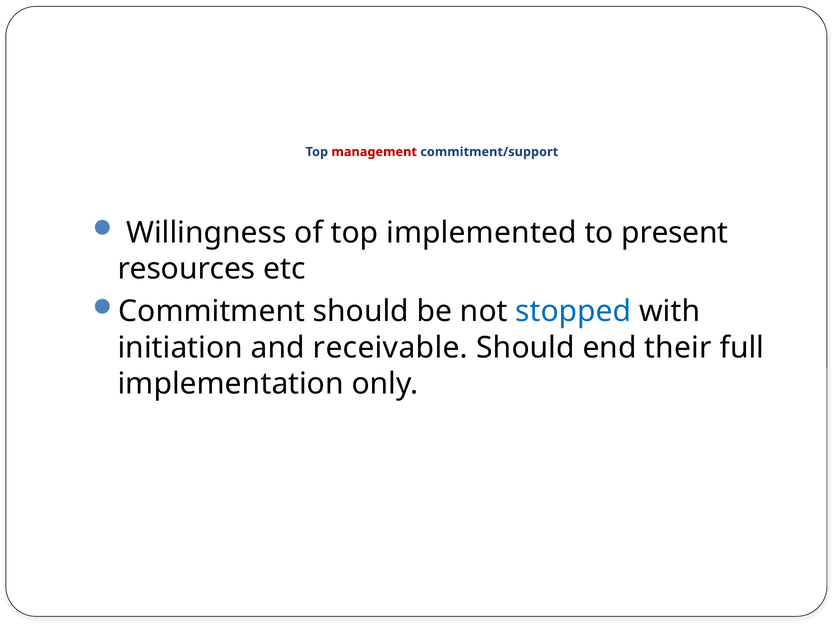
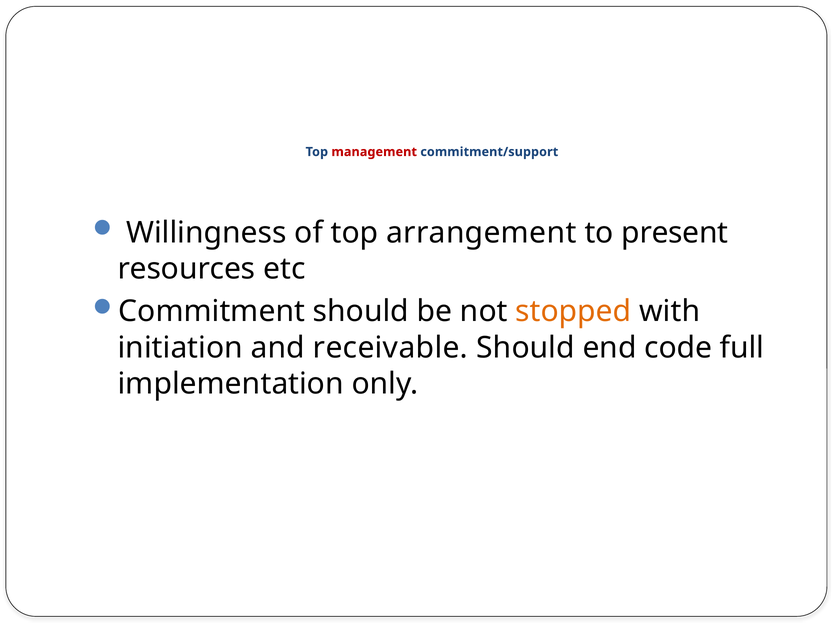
implemented: implemented -> arrangement (481, 232)
stopped colour: blue -> orange (573, 311)
their: their -> code (678, 347)
